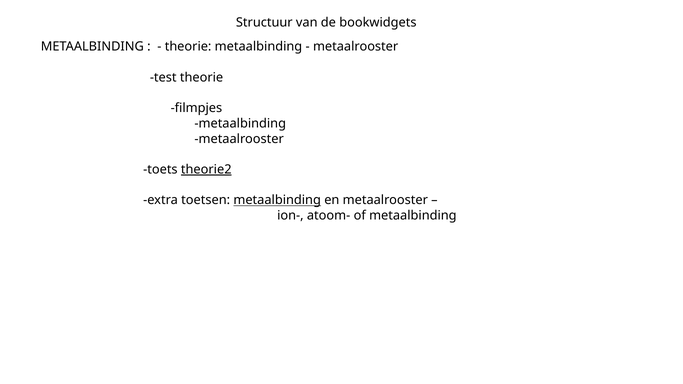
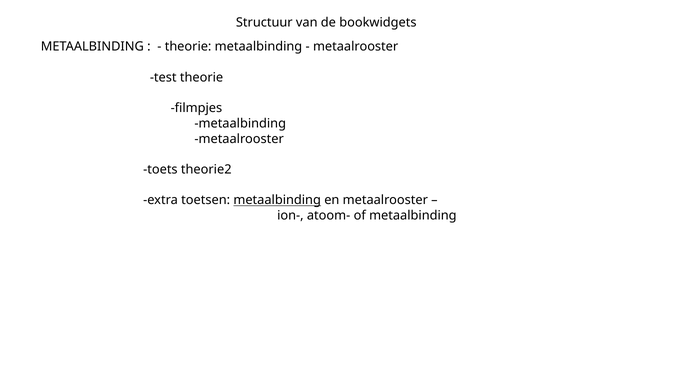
theorie2 underline: present -> none (206, 170)
